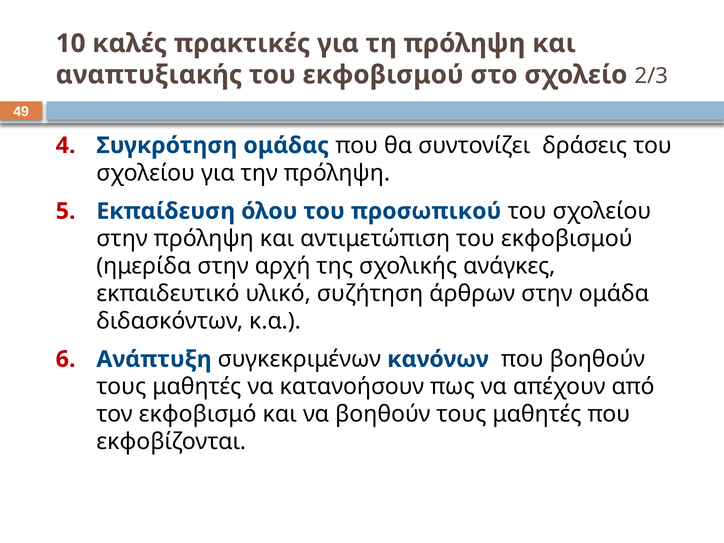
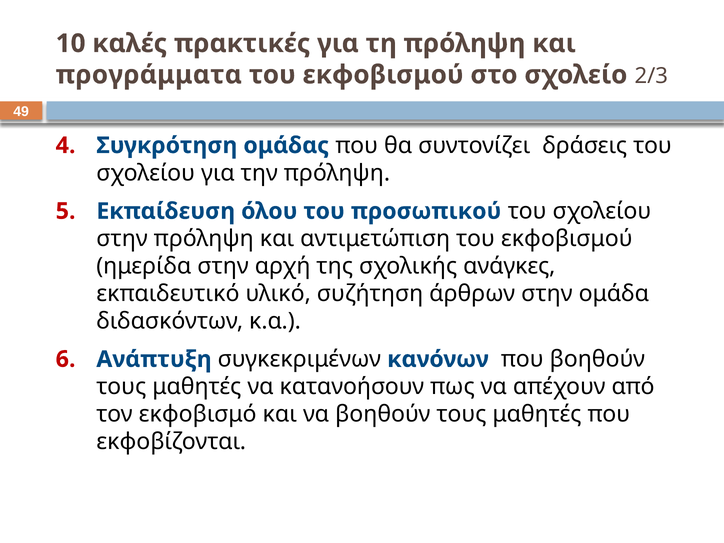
αναπτυξιακής: αναπτυξιακής -> προγράμματα (149, 75)
